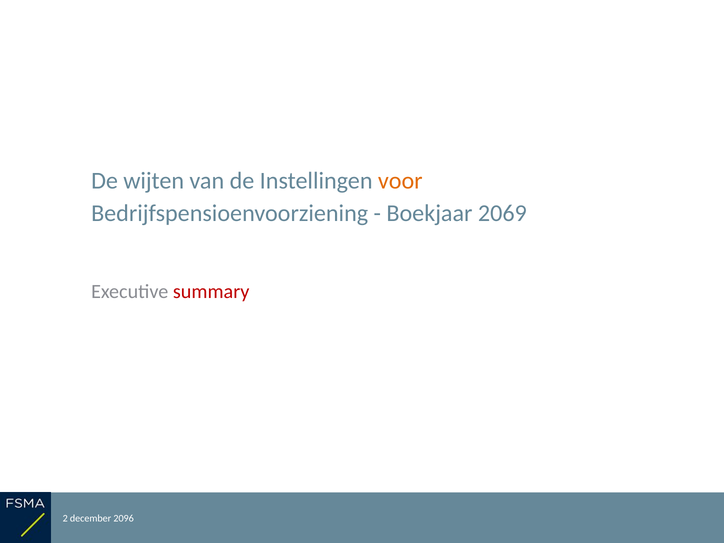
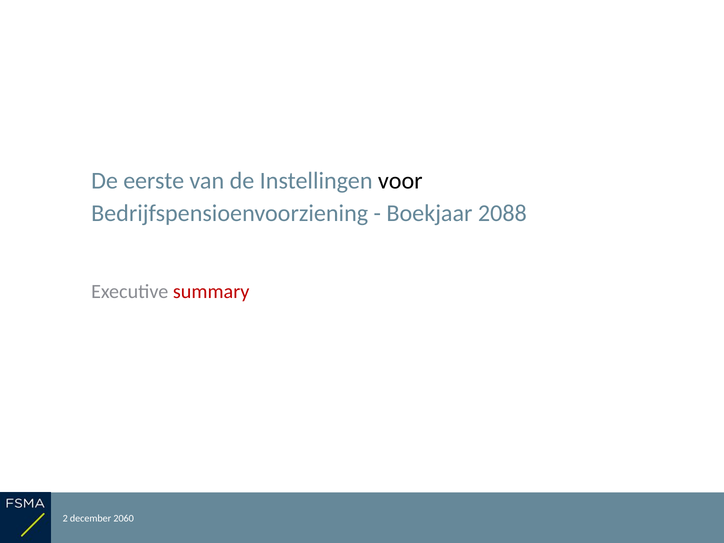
wijten: wijten -> eerste (154, 181)
voor colour: orange -> black (400, 181)
2069: 2069 -> 2088 (502, 213)
2096: 2096 -> 2060 (124, 518)
